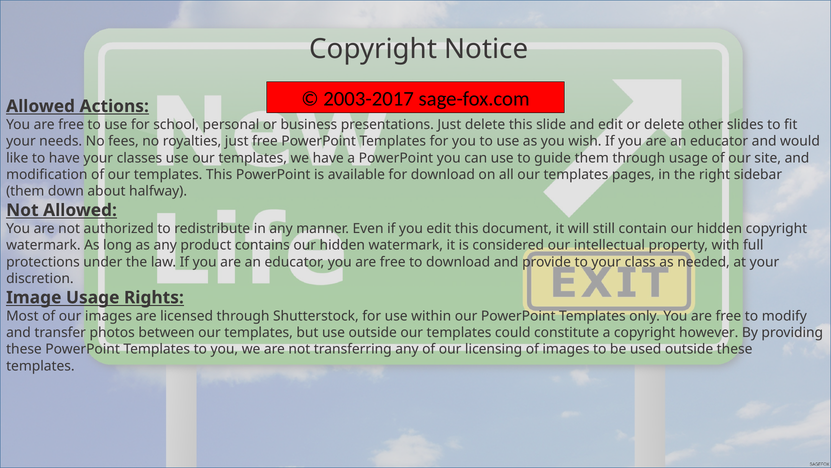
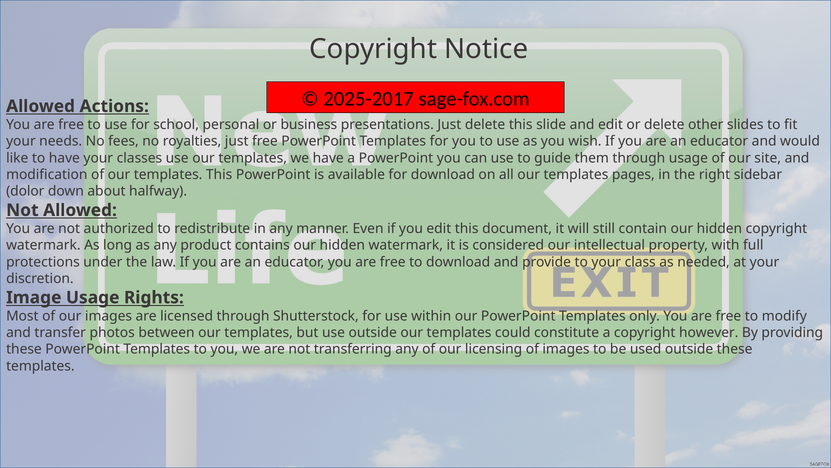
2003-2017: 2003-2017 -> 2025-2017 (369, 99)
them: them -> dolor (25, 191)
